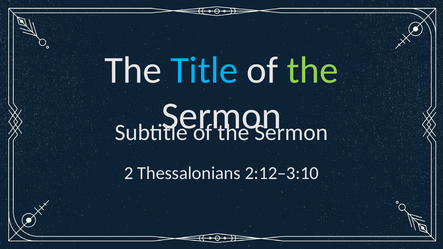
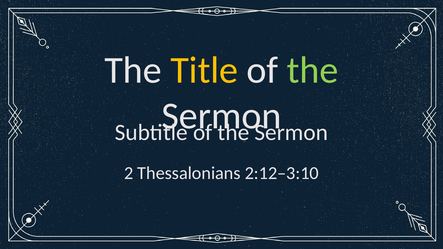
Title colour: light blue -> yellow (204, 70)
